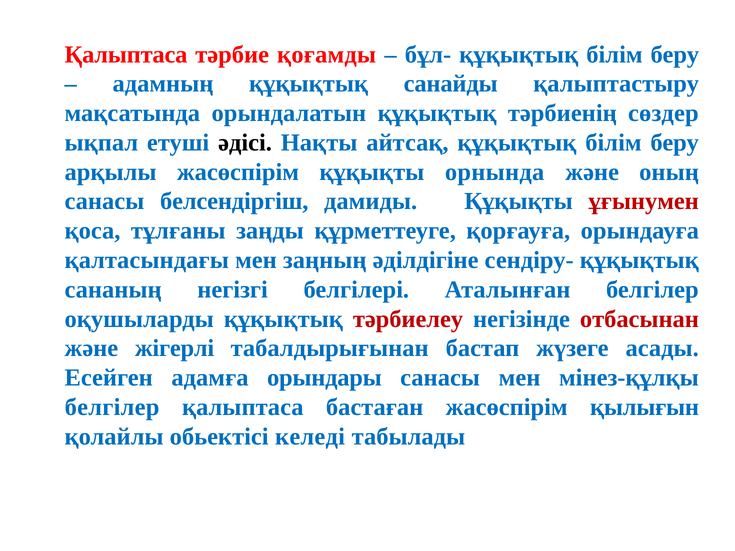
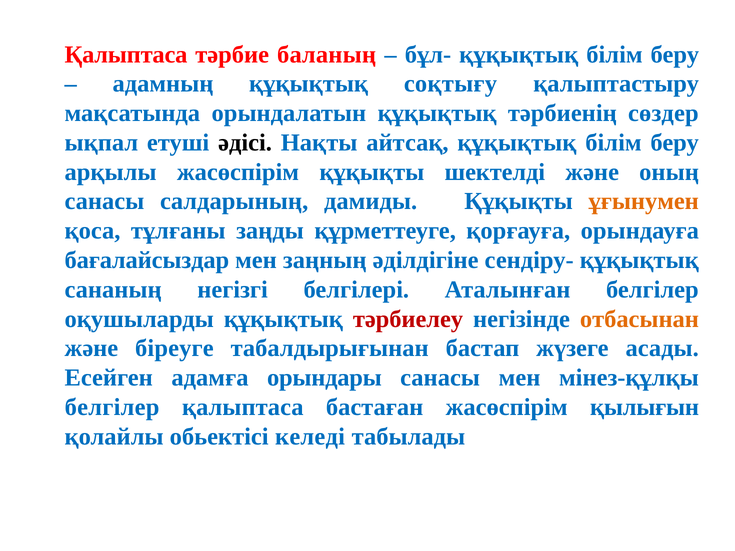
қоғамды: қоғамды -> баланың (327, 54)
санайды: санайды -> соқтығу (451, 84)
орнында: орнында -> шектелді (495, 172)
белсендіргіш: белсендіргіш -> салдарының (234, 201)
ұғынумен colour: red -> orange (644, 201)
қалтасындағы: қалтасындағы -> бағалайсыздар (147, 260)
отбасынан colour: red -> orange (639, 319)
жігерлі: жігерлі -> біреуге (174, 348)
